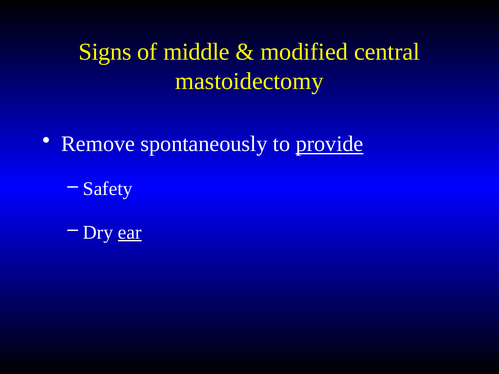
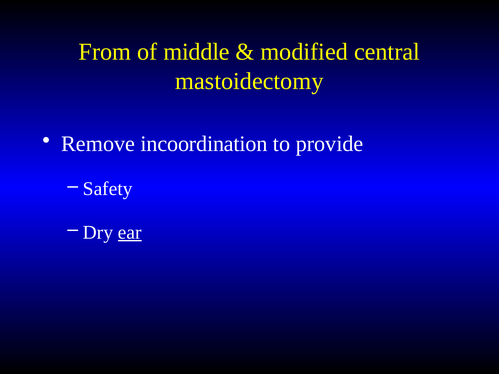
Signs: Signs -> From (105, 52)
spontaneously: spontaneously -> incoordination (204, 144)
provide underline: present -> none (330, 144)
